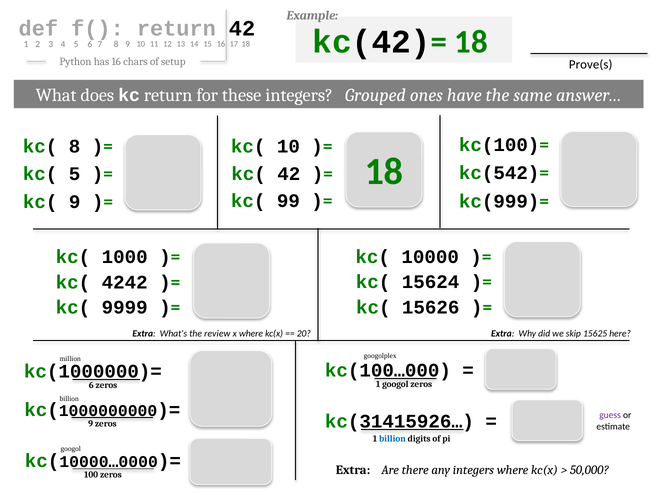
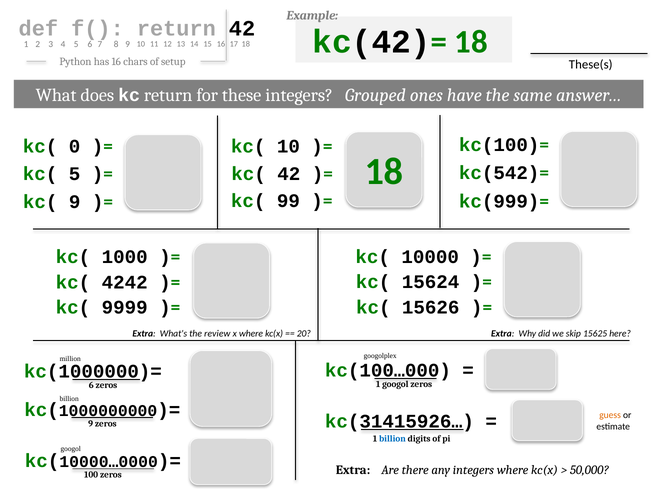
Prove(s: Prove(s -> These(s (591, 64)
kc( 8: 8 -> 0 (75, 146)
guess colour: purple -> orange (610, 415)
